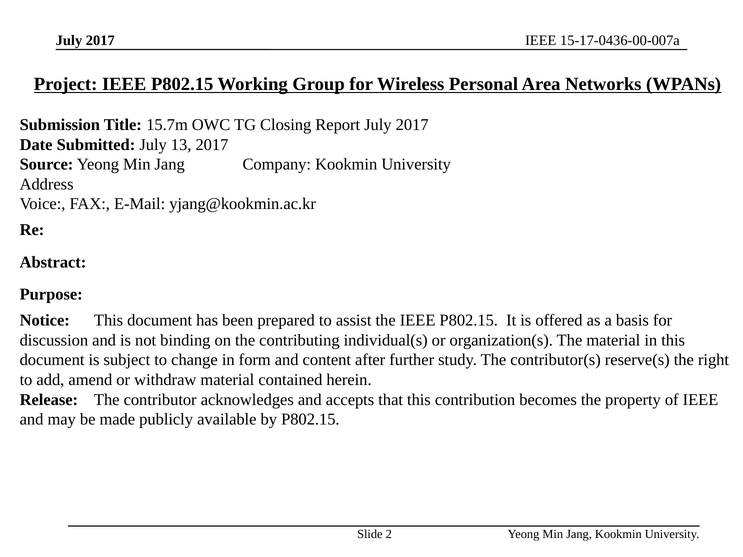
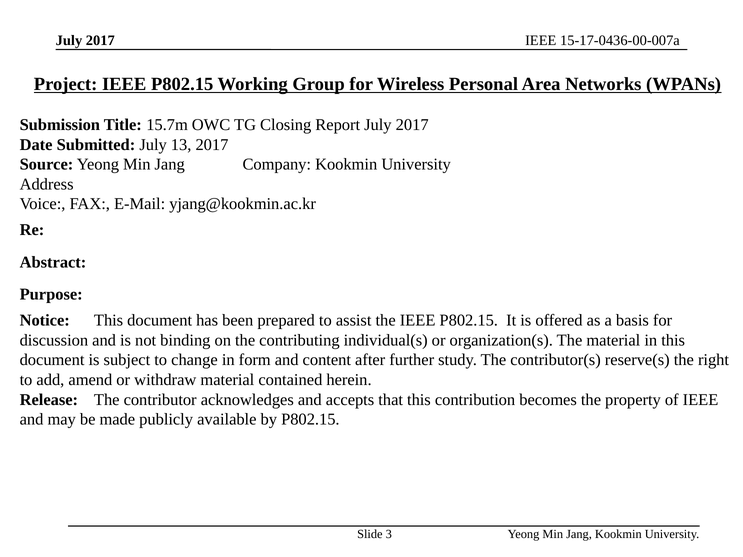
2: 2 -> 3 (389, 534)
